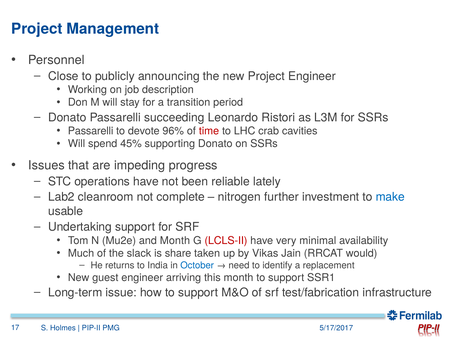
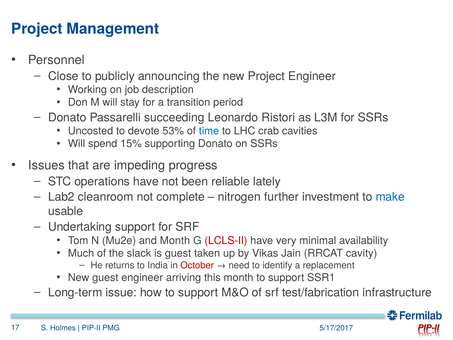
Passarelli: Passarelli -> Uncosted (91, 131)
96%: 96% -> 53% (173, 131)
time colour: red -> blue (209, 131)
45%: 45% -> 15% (131, 144)
is share: share -> guest (178, 253)
would: would -> cavity (362, 253)
October colour: blue -> red (197, 265)
